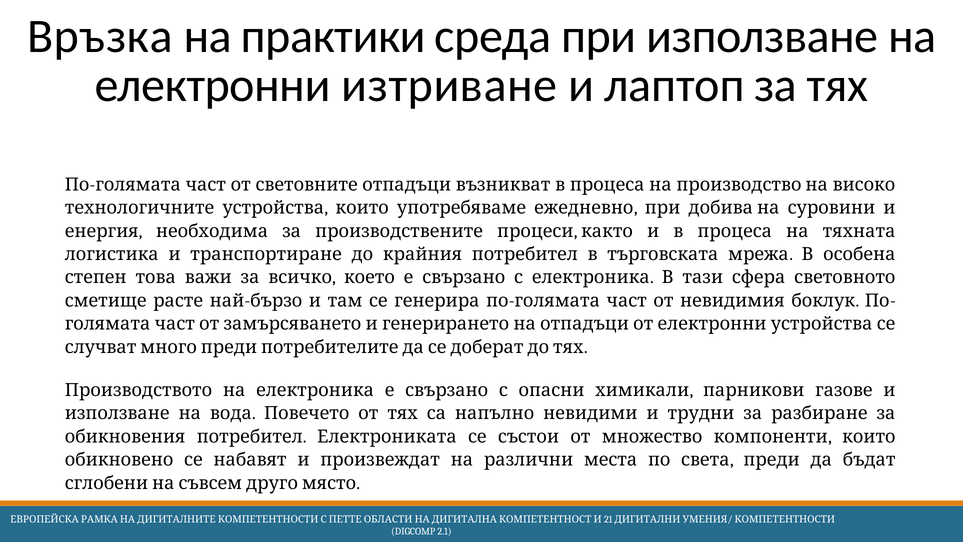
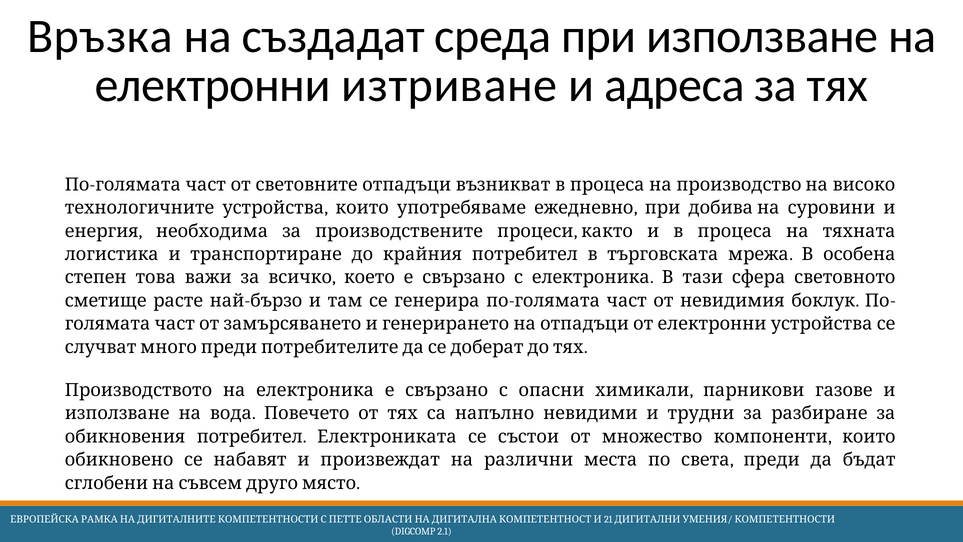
практики: практики -> създадат (333, 36)
лаптоп: лаптоп -> адреса (674, 85)
